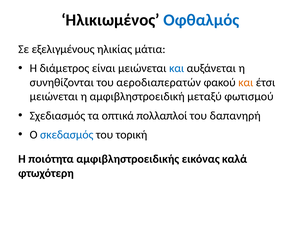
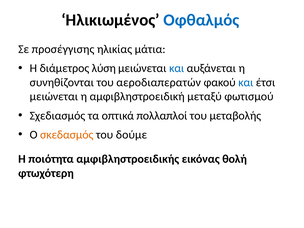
εξελιγμένους: εξελιγμένους -> προσέγγισης (63, 49)
είναι: είναι -> λύση (104, 68)
και colour: orange -> blue (246, 82)
δαπανηρή: δαπανηρή -> μεταβολής (235, 116)
σκεδασμός colour: blue -> orange (67, 135)
τορική: τορική -> δούμε (131, 135)
καλά: καλά -> θολή (235, 159)
